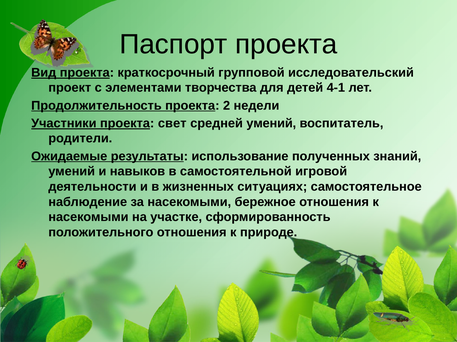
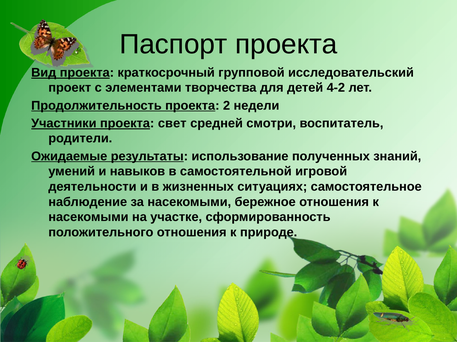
4-1: 4-1 -> 4-2 (336, 88)
средней умений: умений -> смотри (271, 124)
